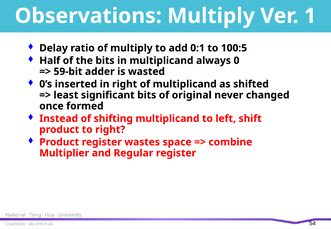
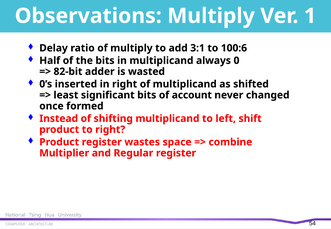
0:1: 0:1 -> 3:1 (198, 48)
100:5: 100:5 -> 100:6 (234, 48)
59-bit: 59-bit -> 82-bit (68, 72)
original: original -> account (192, 95)
